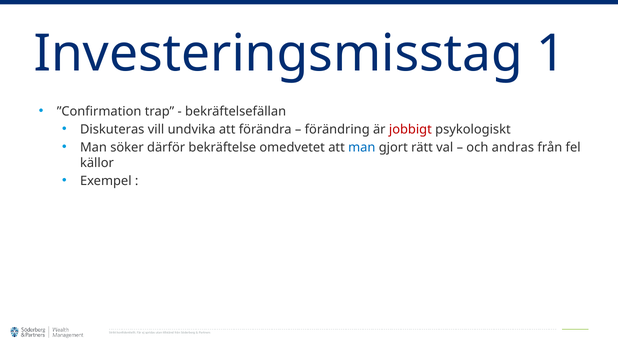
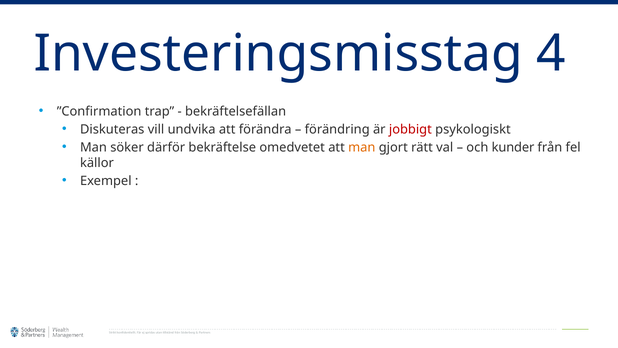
1: 1 -> 4 (551, 54)
man colour: blue -> orange (362, 147)
andras: andras -> kunder (513, 147)
